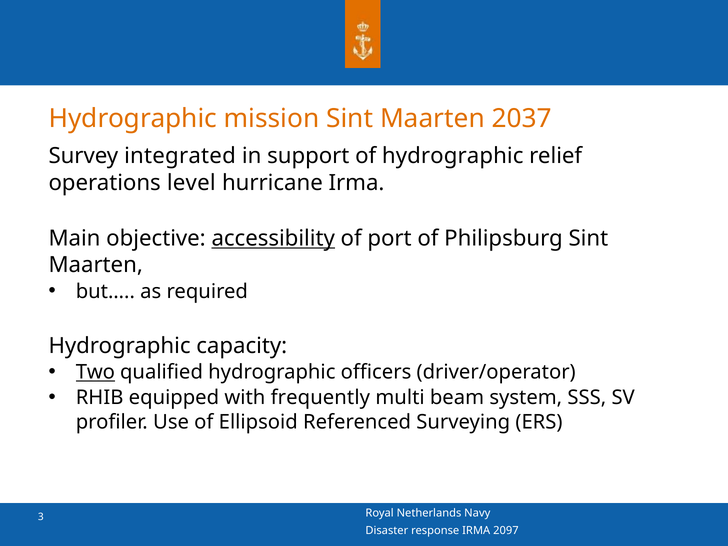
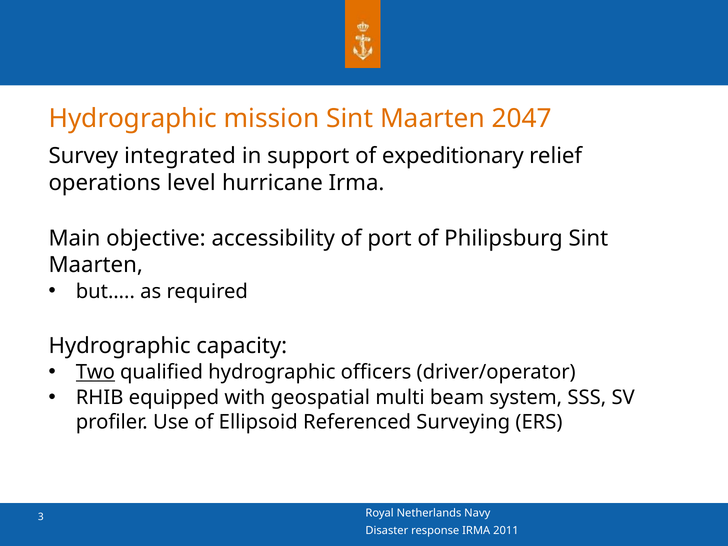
2037: 2037 -> 2047 (522, 118)
of hydrographic: hydrographic -> expeditionary (453, 156)
accessibility underline: present -> none (273, 238)
frequently: frequently -> geospatial (320, 398)
2097: 2097 -> 2011 (506, 531)
